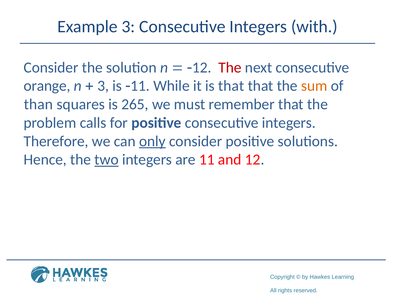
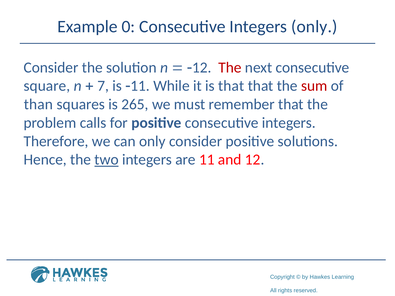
Example 3: 3 -> 0 (128, 27)
Integers with: with -> only (314, 27)
orange: orange -> square (47, 86)
3: 3 -> 7 (103, 86)
sum colour: orange -> red (314, 86)
only underline: present -> none (152, 141)
